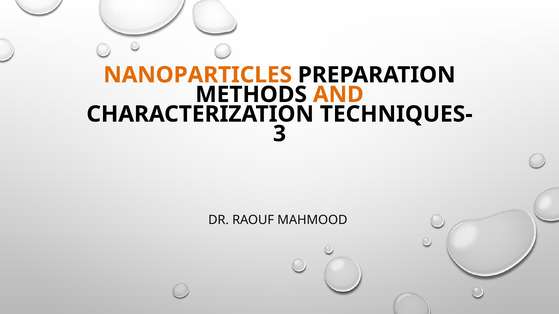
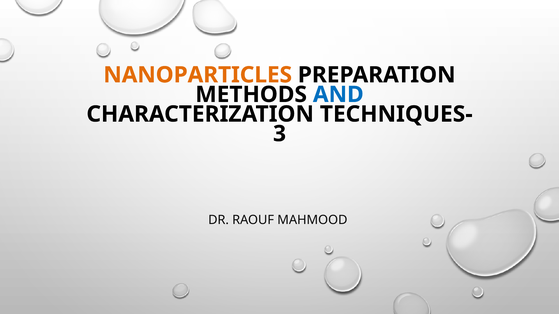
AND colour: orange -> blue (338, 95)
